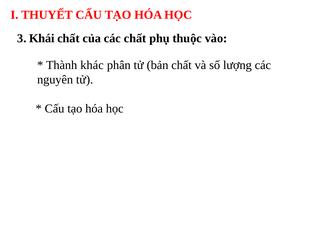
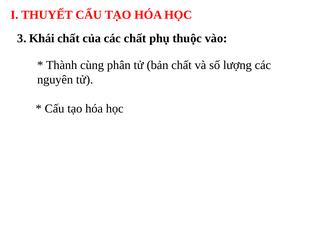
khác: khác -> cùng (92, 65)
